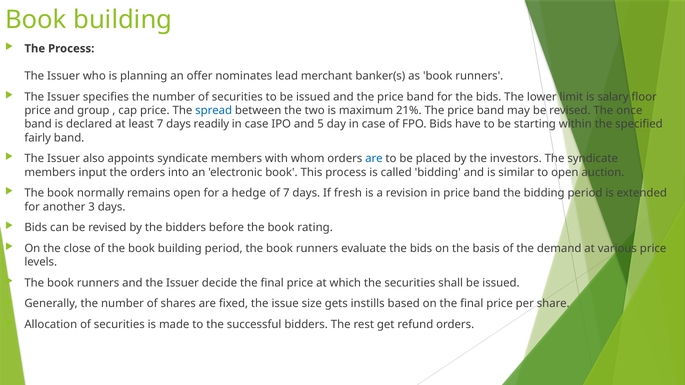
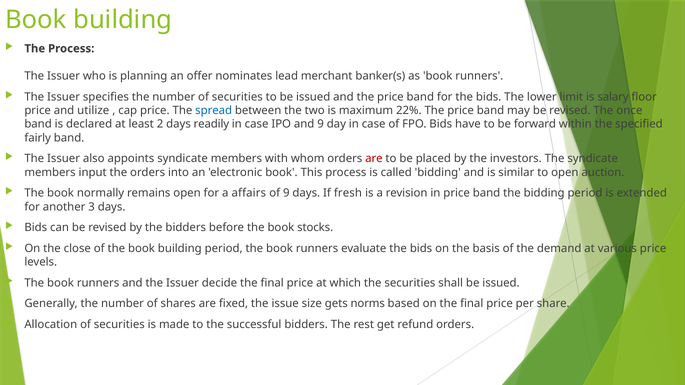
group: group -> utilize (93, 111)
21%: 21% -> 22% (409, 111)
least 7: 7 -> 2 (160, 124)
and 5: 5 -> 9 (321, 124)
starting: starting -> forward (535, 124)
are colour: blue -> red (374, 159)
hedge: hedge -> affairs (249, 193)
of 7: 7 -> 9 (286, 193)
rating: rating -> stocks (315, 228)
instills: instills -> norms (368, 304)
